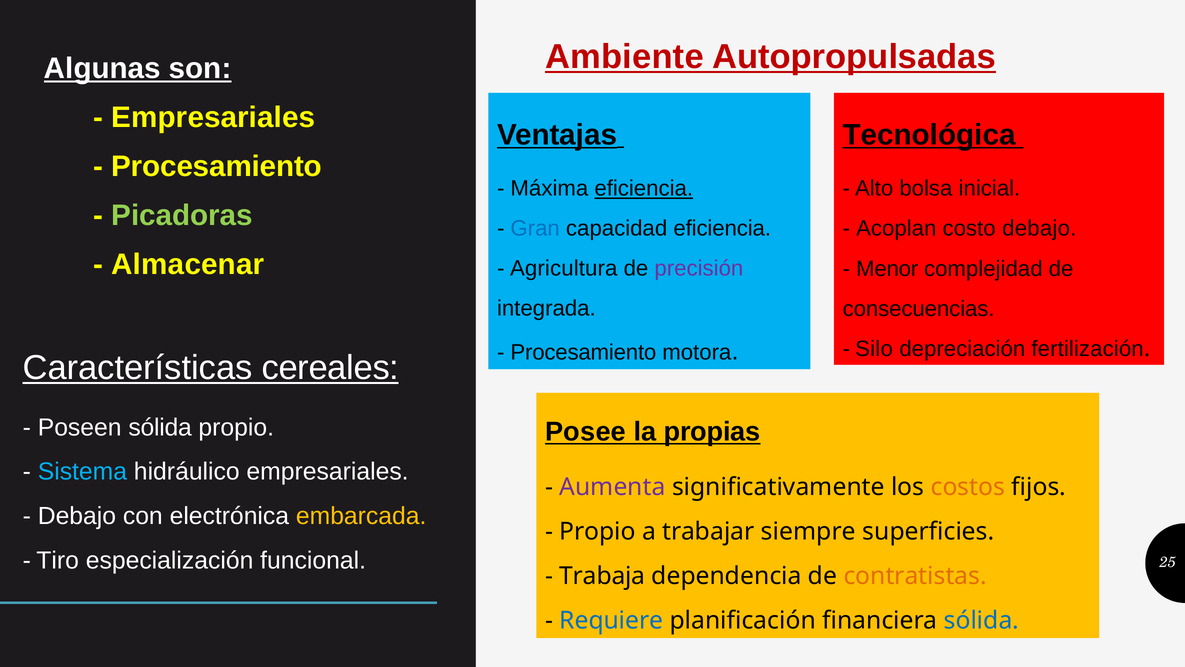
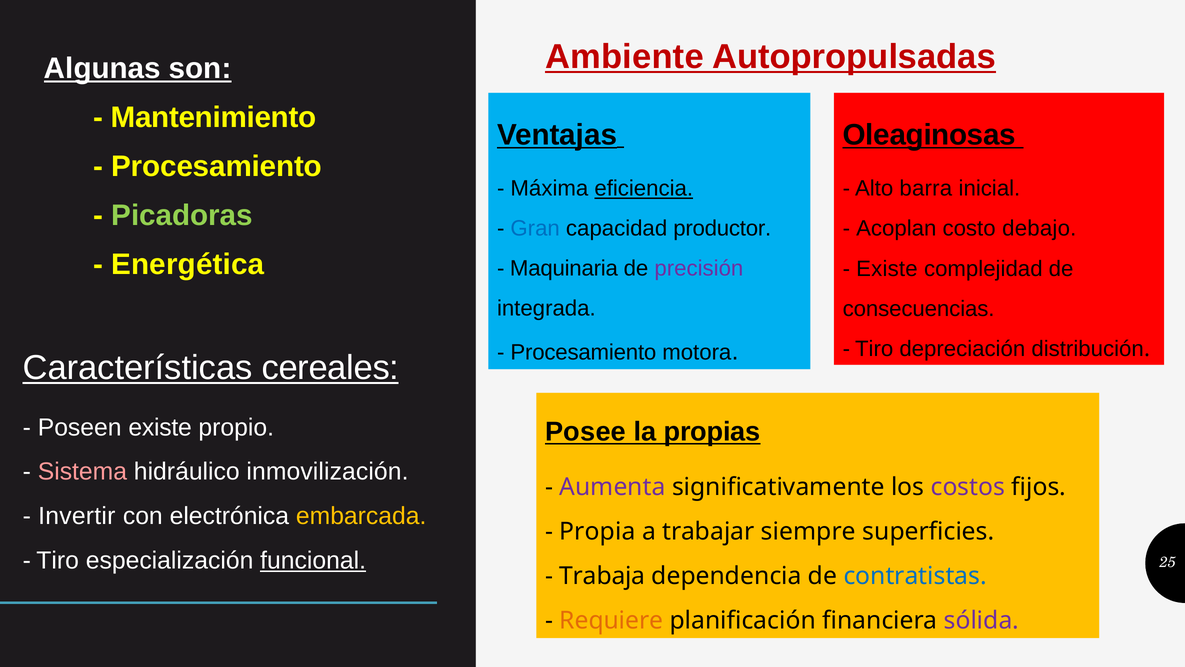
Empresariales: Empresariales -> Mantenimiento (214, 117)
Tecnológica: Tecnológica -> Oleaginosas (929, 135)
bolsa: bolsa -> barra (926, 189)
capacidad eficiencia: eficiencia -> productor (722, 228)
Almacenar: Almacenar -> Energética (188, 264)
Agricultura: Agricultura -> Maquinaria (564, 268)
Menor: Menor -> Existe (887, 268)
Silo: Silo -> Tiro (874, 348)
fertilización: fertilización -> distribución (1088, 348)
Poseen sólida: sólida -> existe (160, 427)
Sistema colour: light blue -> pink (82, 472)
hidráulico empresariales: empresariales -> inmovilización (327, 472)
costos colour: orange -> purple (968, 487)
Debajo: Debajo -> Invertir (77, 516)
Propio: Propio -> Propia (597, 531)
funcional underline: none -> present (313, 560)
contratistas colour: orange -> blue (915, 576)
Requiere colour: blue -> orange (611, 620)
sólida colour: blue -> purple (981, 620)
